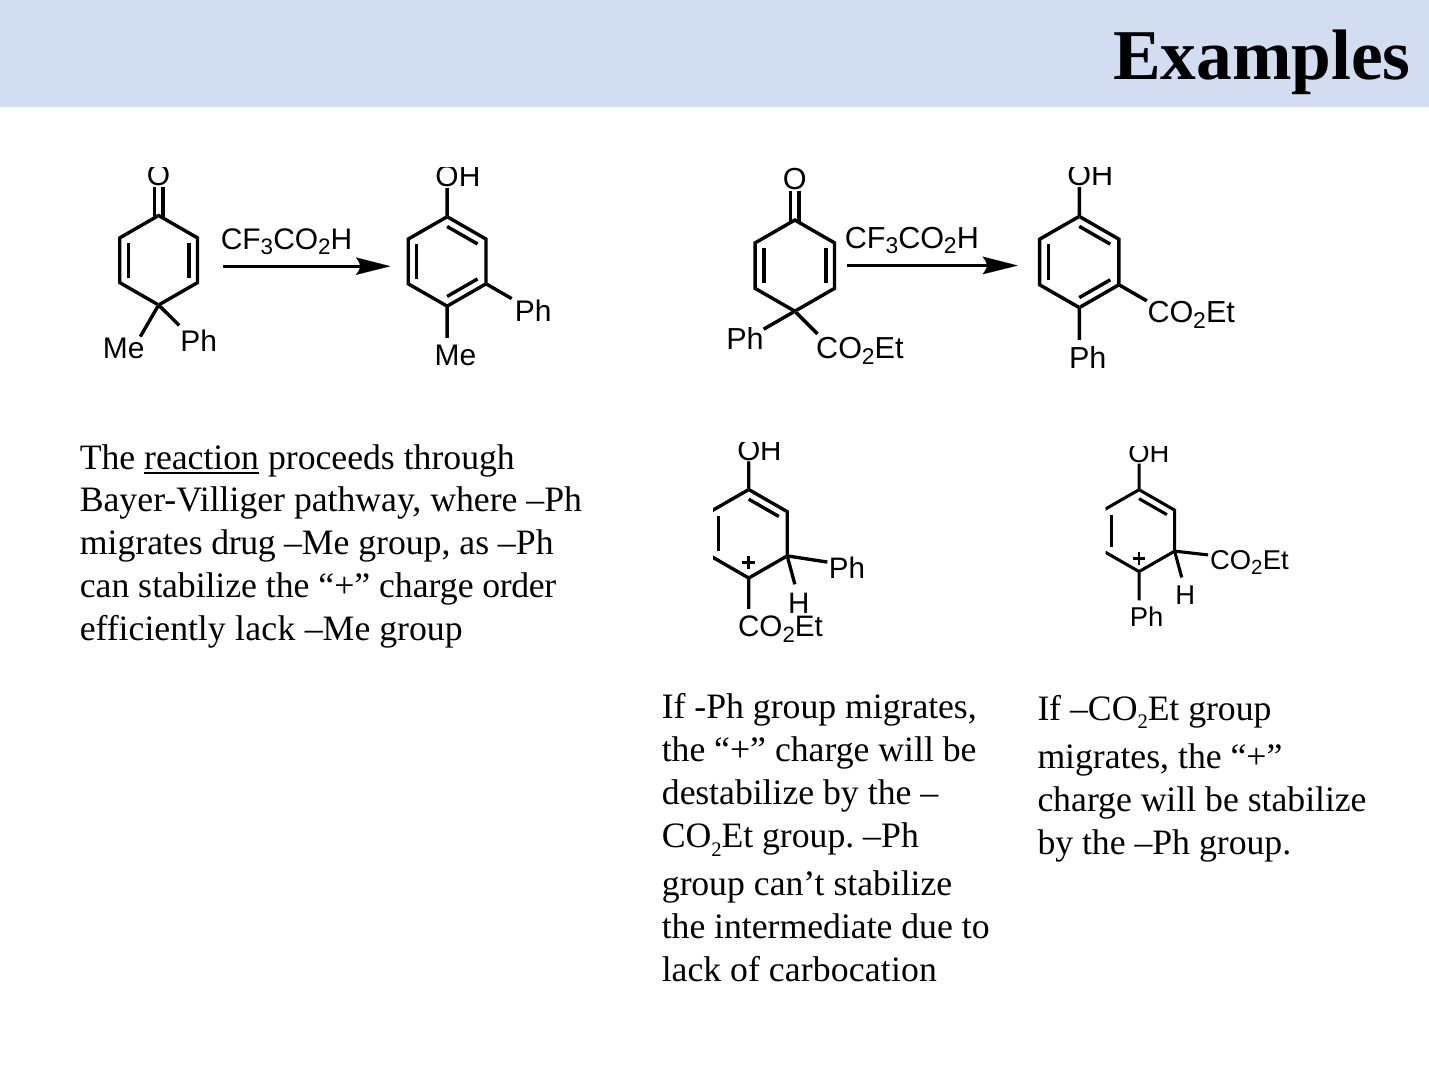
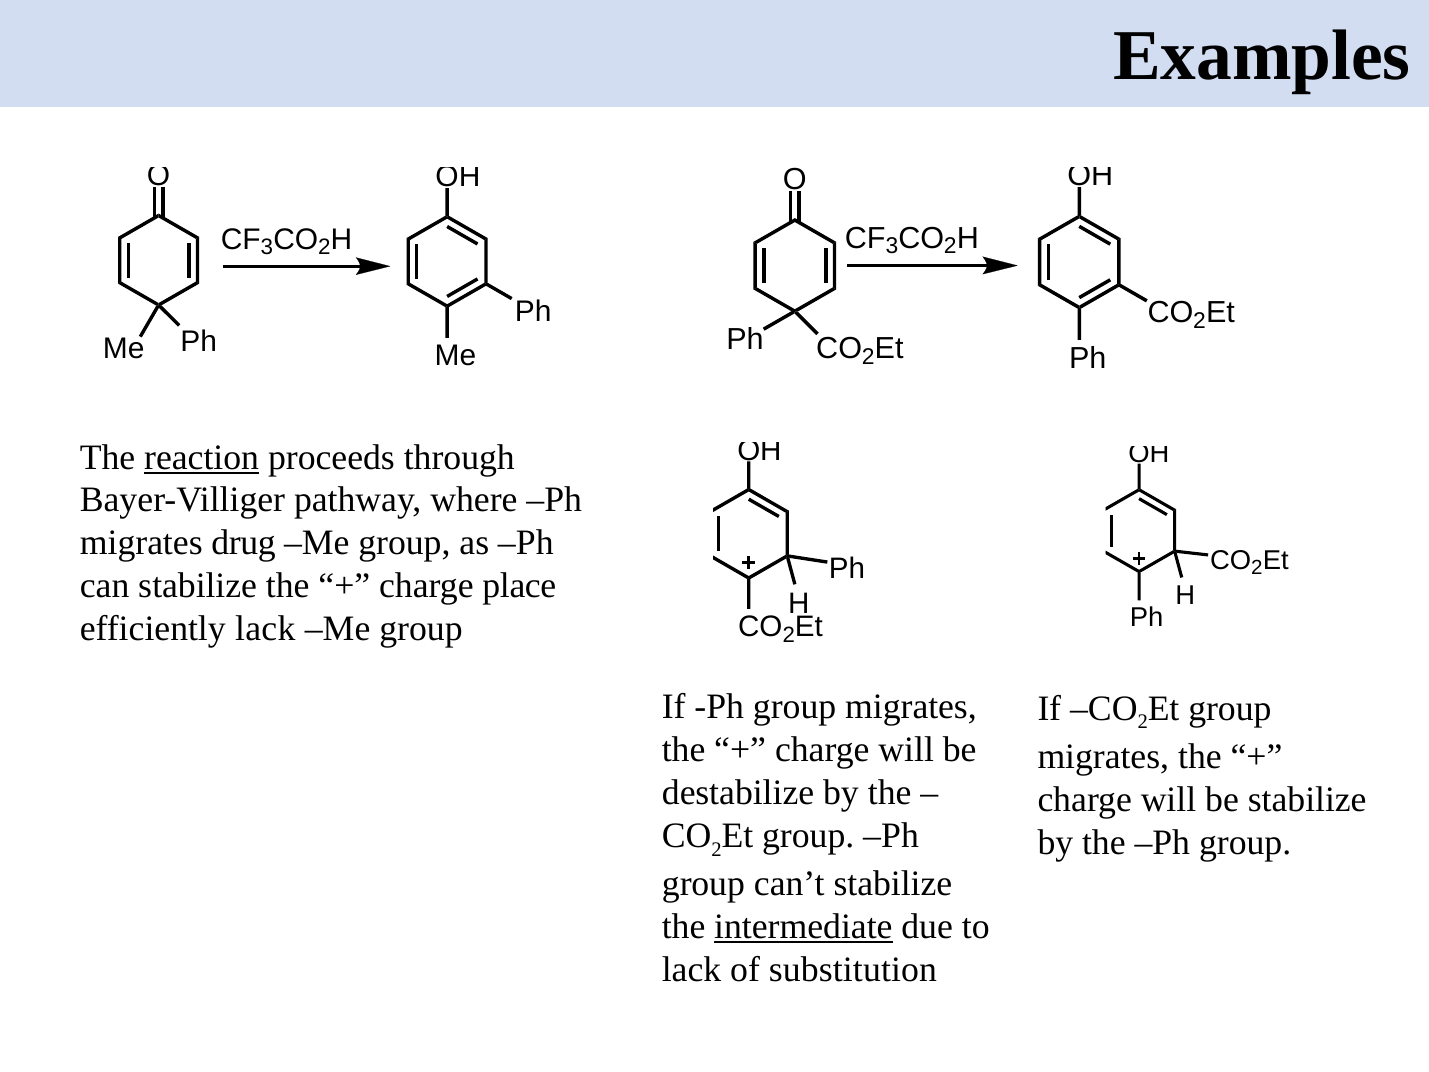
order: order -> place (519, 586)
intermediate underline: none -> present (803, 927)
carbocation: carbocation -> substitution (853, 970)
